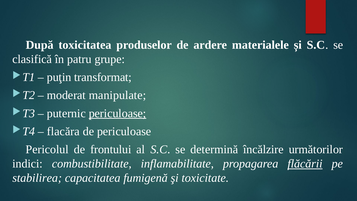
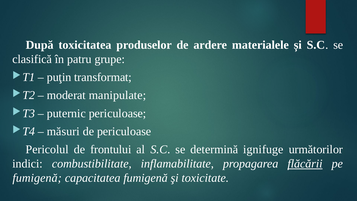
periculoase underline: present -> none (117, 113)
flacăra: flacăra -> măsuri (63, 131)
încălzire: încălzire -> ignifuge (263, 149)
stabilirea: stabilirea -> fumigenă (37, 178)
